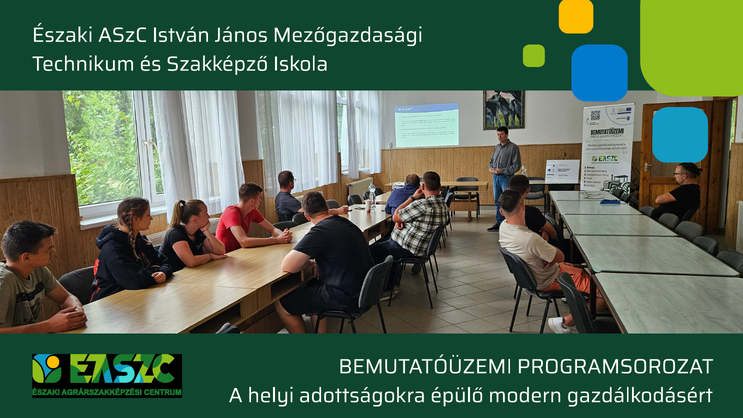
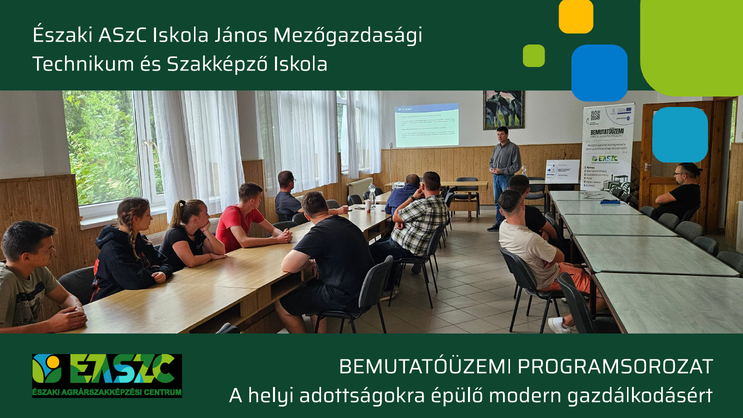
ASzC István: István -> Iskola (181, 35)
